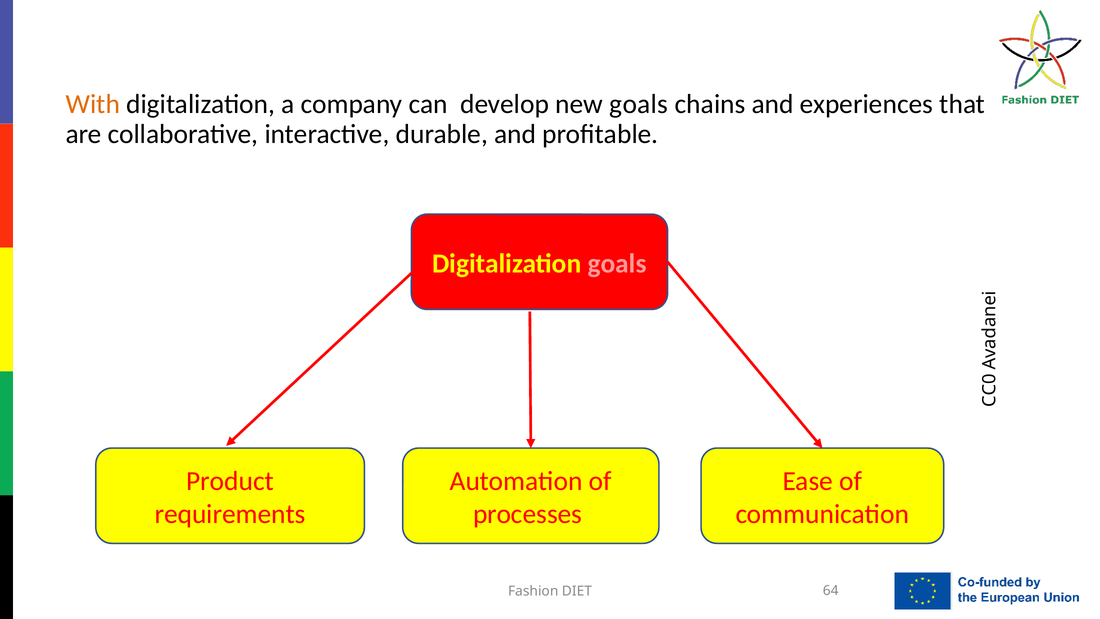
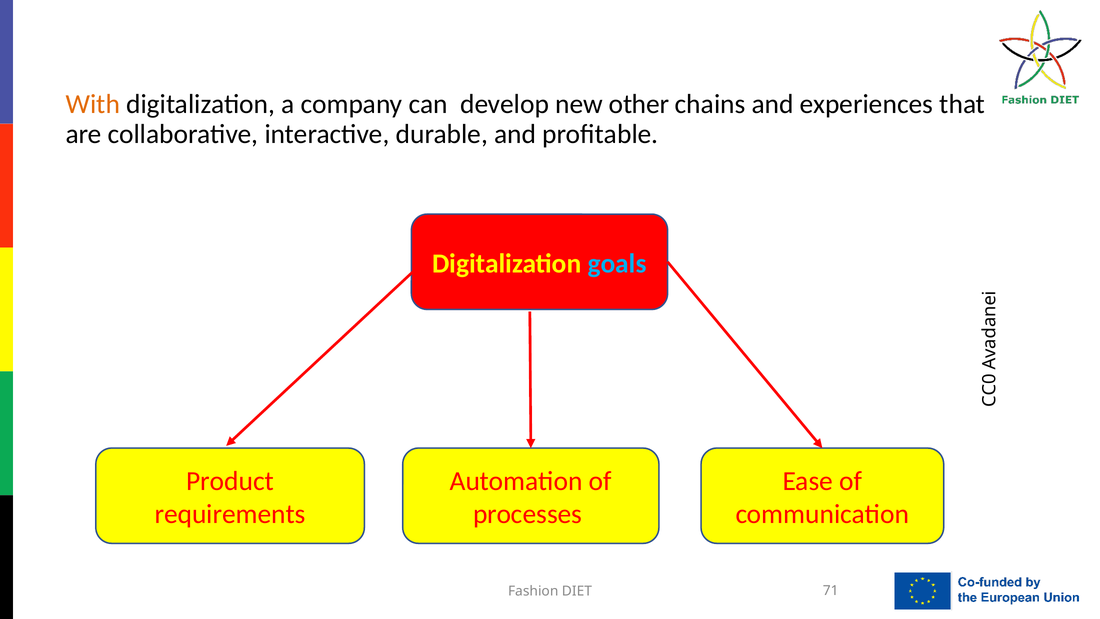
new goals: goals -> other (639, 104)
goals colour: pink -> light blue (617, 264)
64: 64 -> 71 (831, 591)
